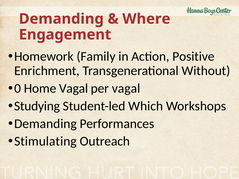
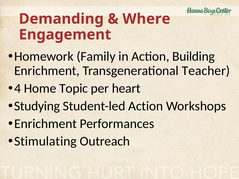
Positive: Positive -> Building (194, 57)
Without: Without -> Teacher (206, 71)
0: 0 -> 4 (18, 89)
Home Vagal: Vagal -> Topic (74, 89)
per vagal: vagal -> heart (126, 89)
Student-led Which: Which -> Action (146, 106)
Demanding: Demanding -> Enrichment (45, 124)
